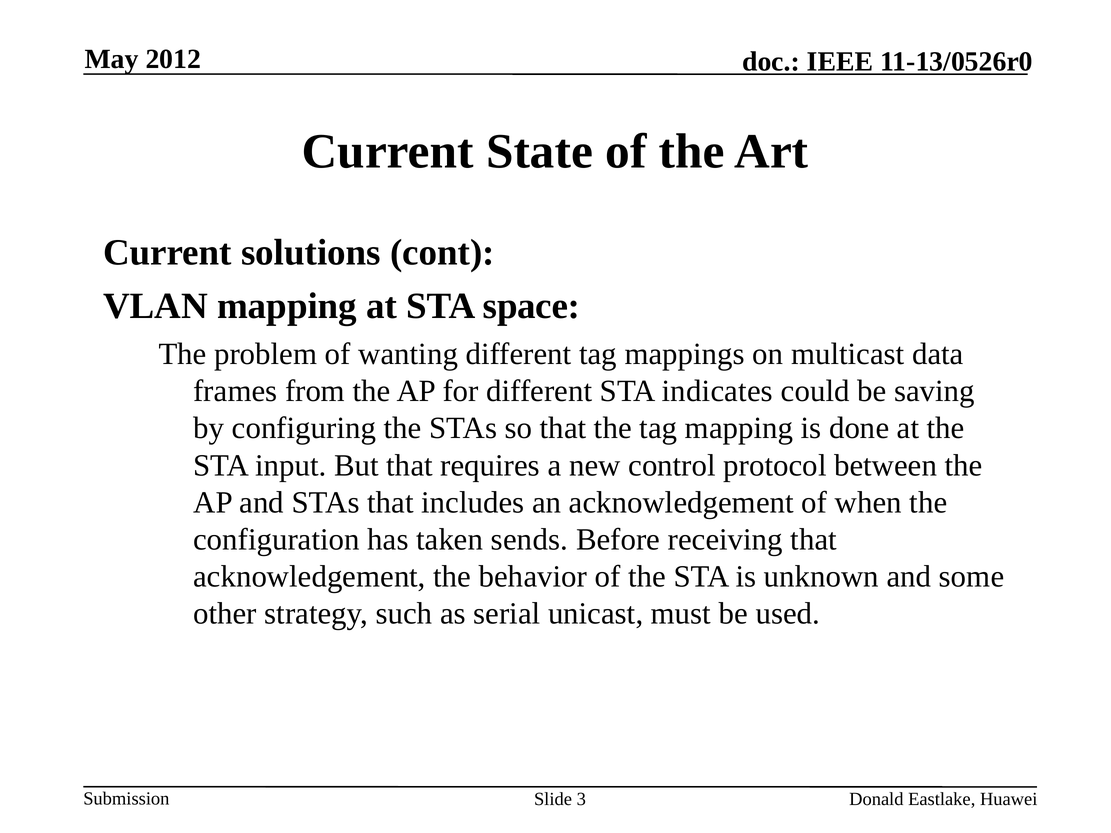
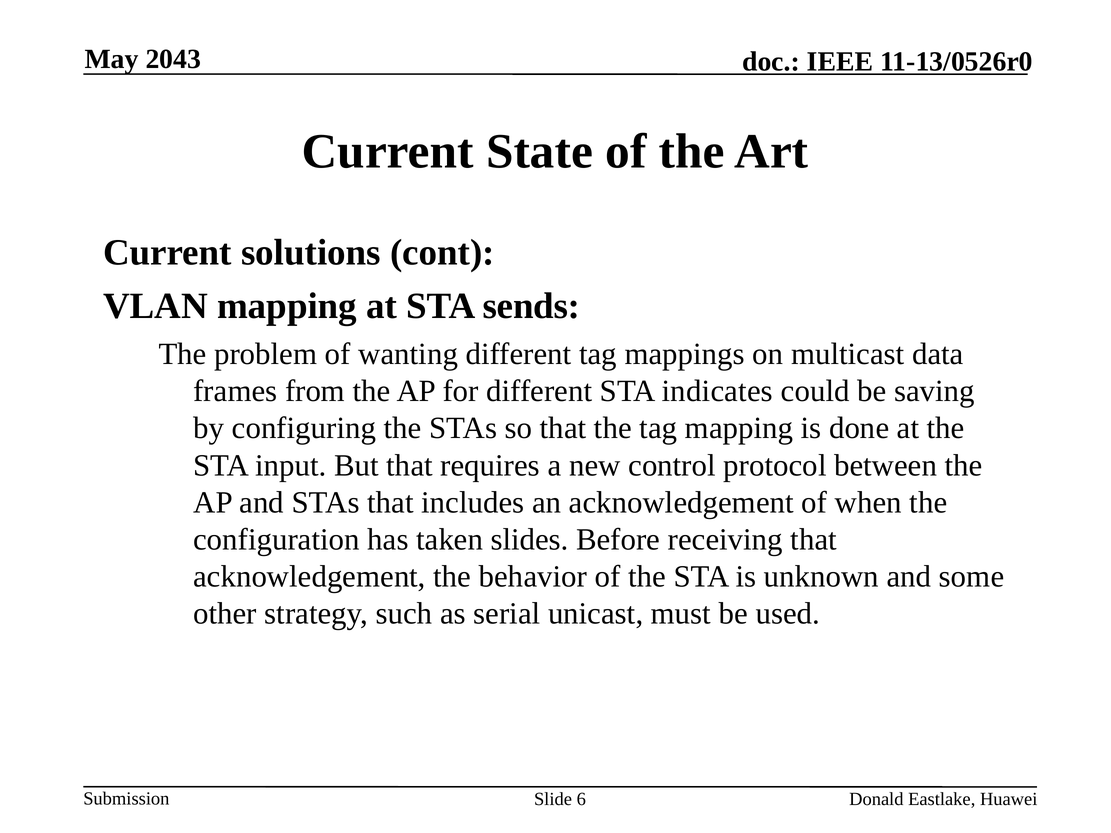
2012: 2012 -> 2043 (173, 59)
space: space -> sends (531, 306)
sends: sends -> slides (530, 540)
3: 3 -> 6 (581, 799)
